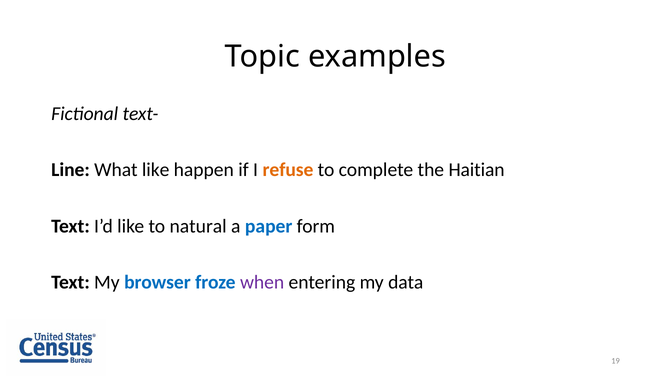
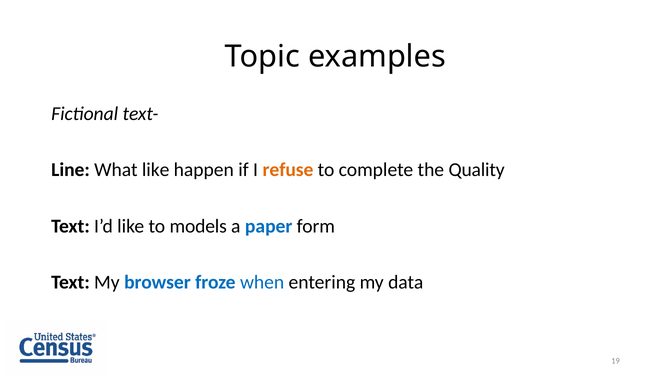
Haitian: Haitian -> Quality (477, 170)
natural: natural -> models (198, 226)
when colour: purple -> blue (262, 282)
